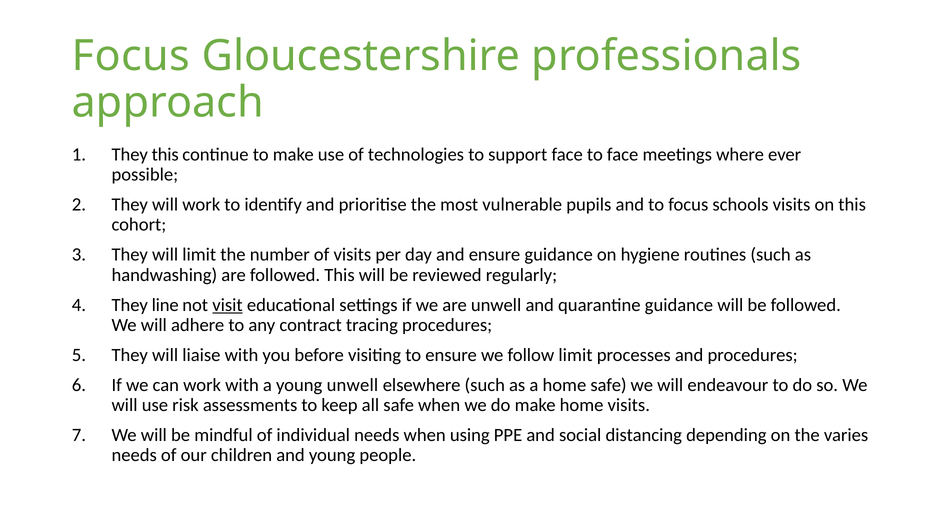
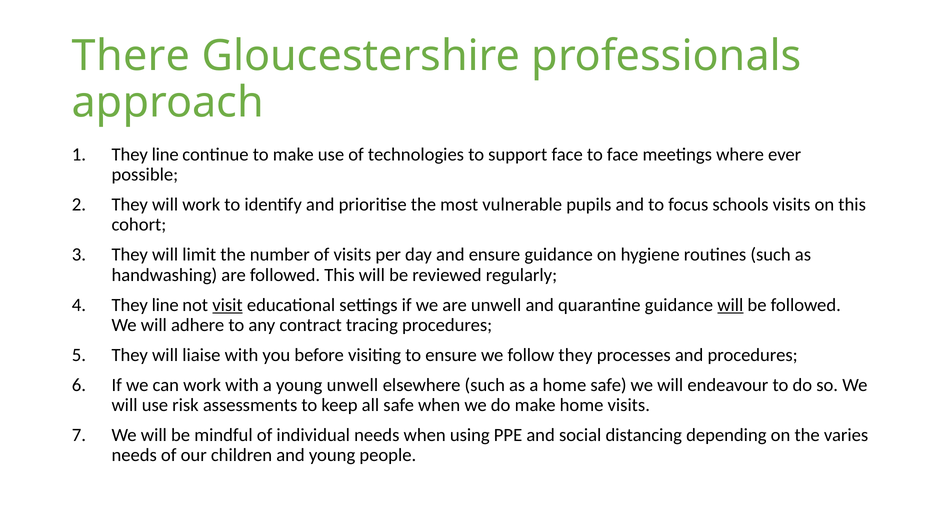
Focus: Focus -> There (131, 56)
this: this -> line (165, 155)
will underline: none -> present (730, 305)
follow limit: limit -> they (575, 355)
